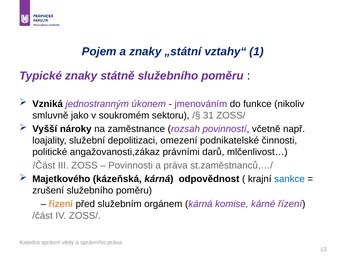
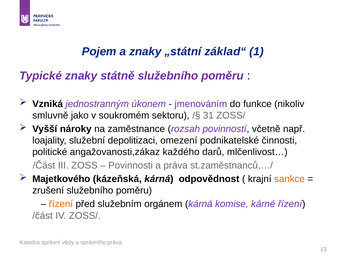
vztahy“: vztahy“ -> základ“ (225, 52)
právními: právními -> každého (181, 152)
sankce colour: blue -> orange (289, 179)
